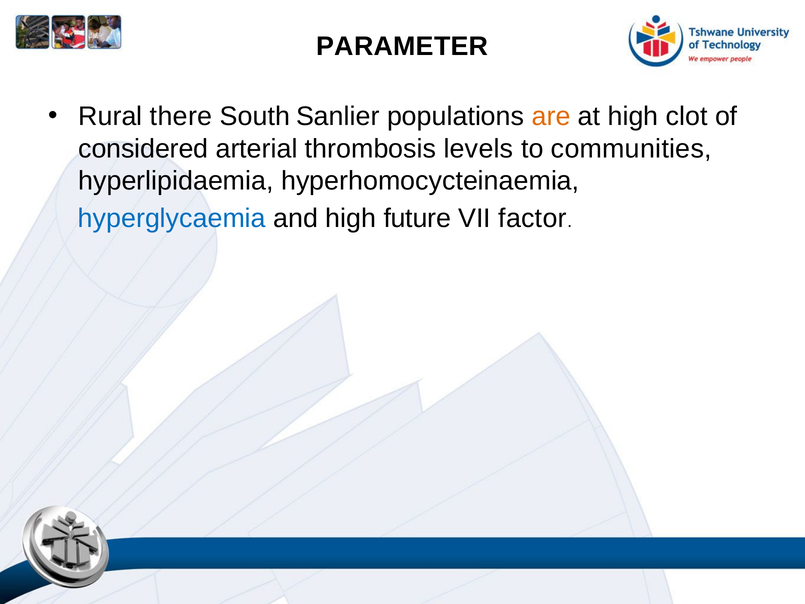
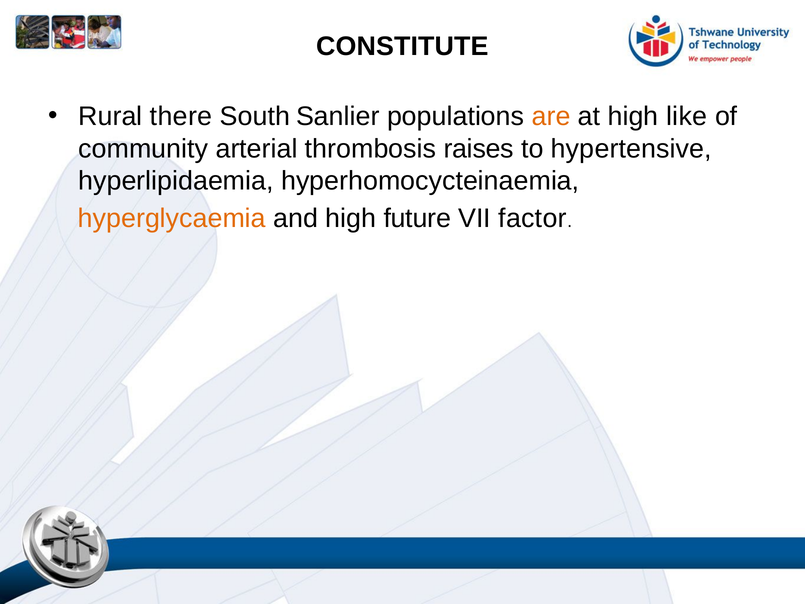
PARAMETER: PARAMETER -> CONSTITUTE (402, 46)
clot: clot -> like (687, 117)
considered: considered -> community (143, 149)
levels: levels -> raises (479, 149)
communities: communities -> hypertensive (631, 149)
hyperglycaemia colour: blue -> orange (172, 219)
